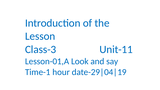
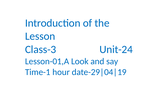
Unit-11: Unit-11 -> Unit-24 (116, 49)
